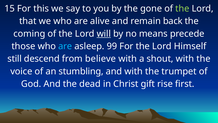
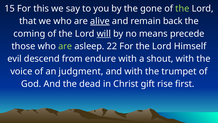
alive underline: none -> present (100, 21)
are colour: light blue -> light green (65, 46)
99: 99 -> 22 (112, 46)
still: still -> evil (15, 59)
believe: believe -> endure (101, 59)
stumbling: stumbling -> judgment (81, 71)
